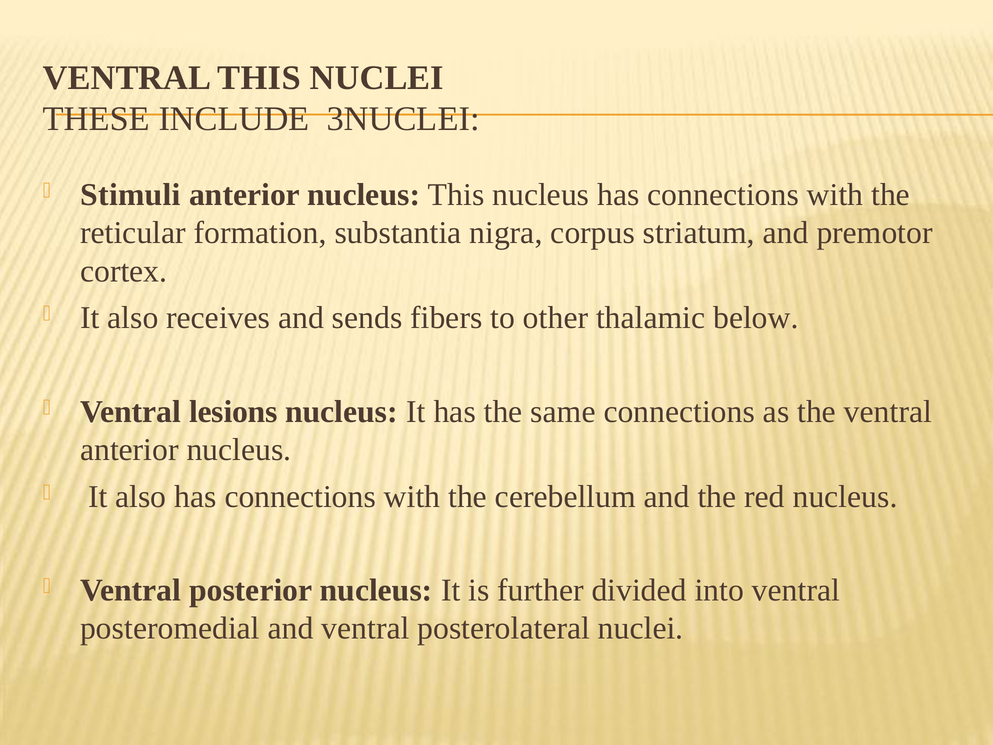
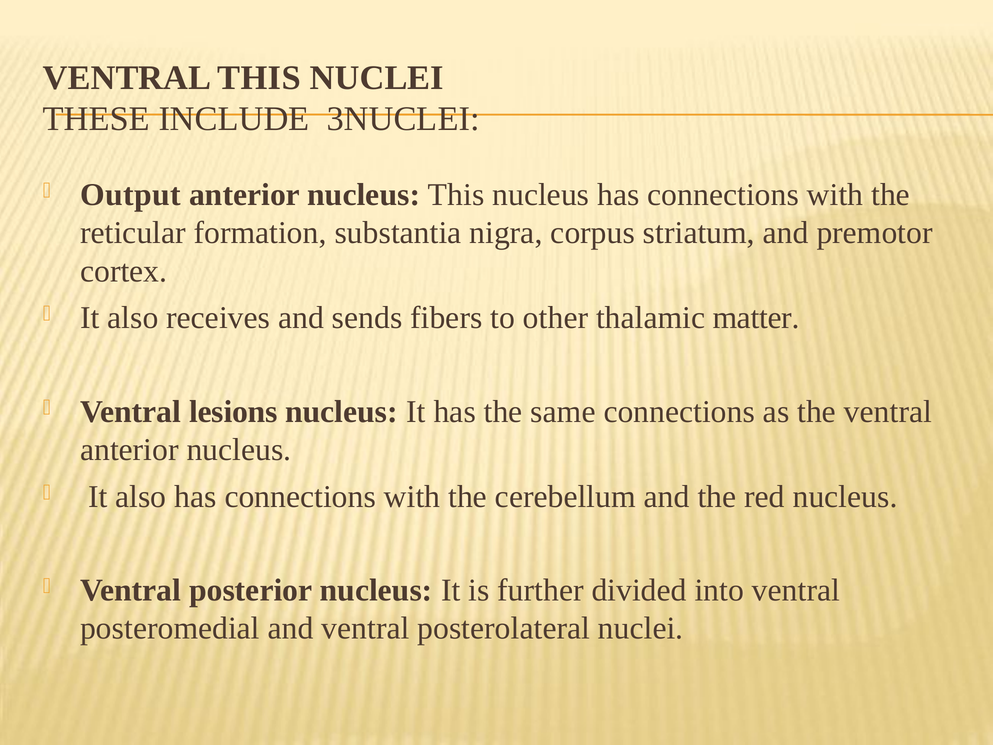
Stimuli: Stimuli -> Output (130, 195)
below: below -> matter (756, 318)
